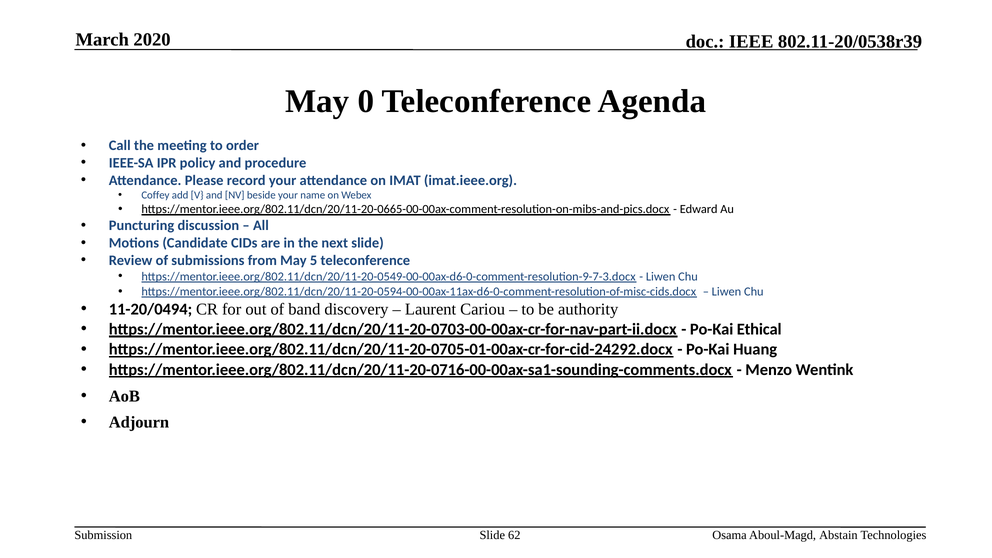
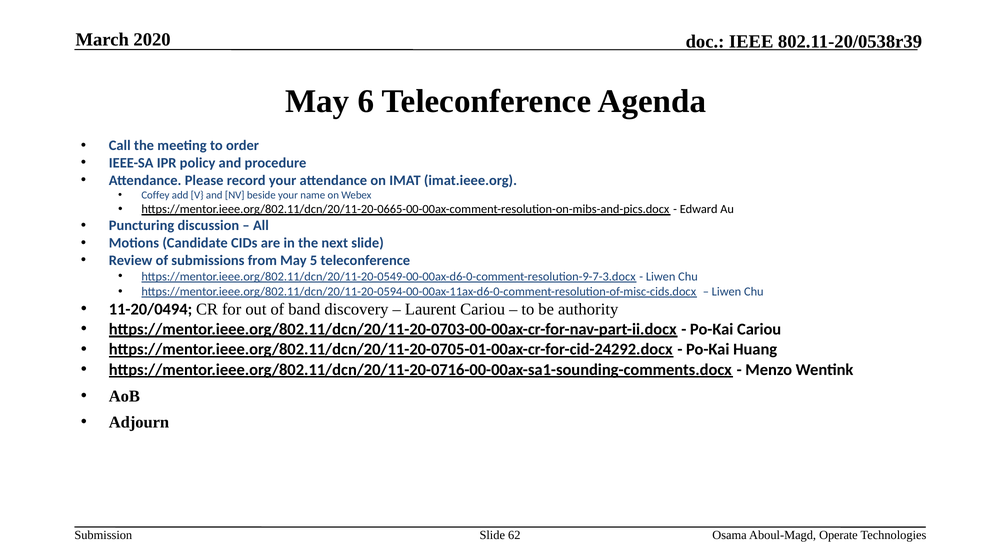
0: 0 -> 6 (366, 101)
Po-Kai Ethical: Ethical -> Cariou (759, 329)
Abstain: Abstain -> Operate (838, 535)
